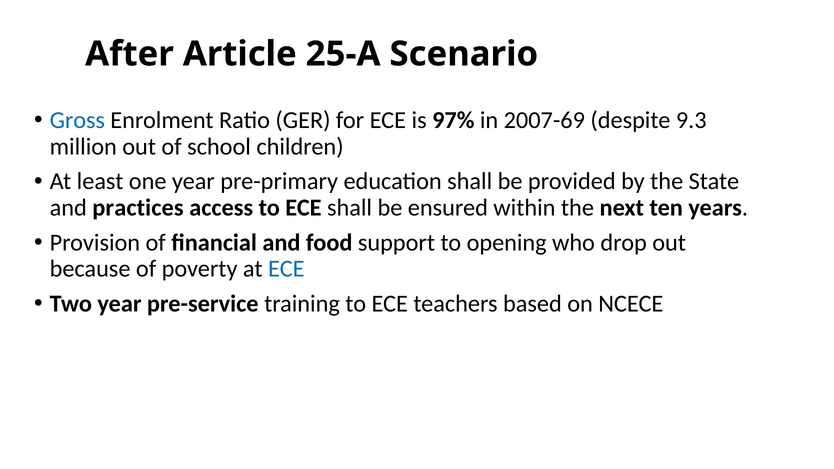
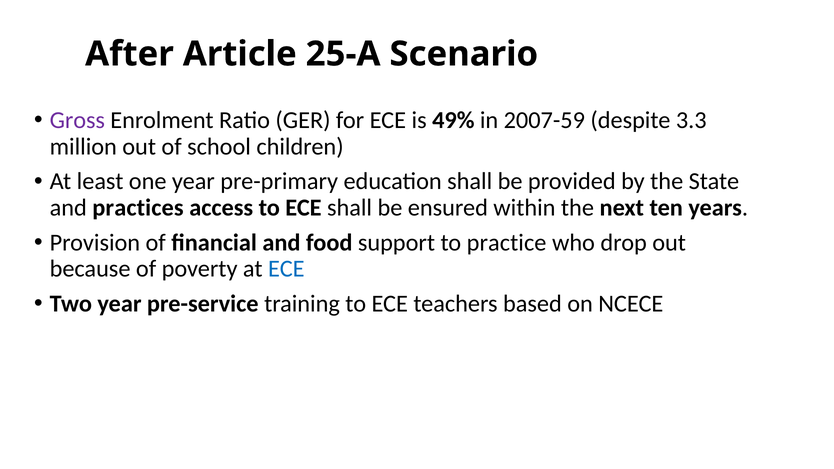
Gross colour: blue -> purple (77, 120)
97%: 97% -> 49% (453, 120)
2007-69: 2007-69 -> 2007-59 (544, 120)
9.3: 9.3 -> 3.3 (691, 120)
opening: opening -> practice (507, 243)
